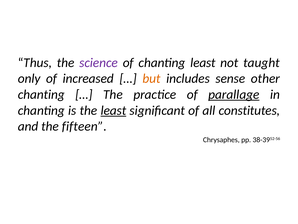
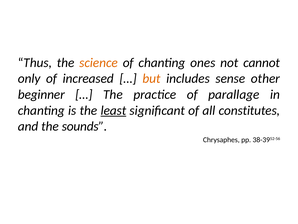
science colour: purple -> orange (99, 63)
chanting least: least -> ones (203, 63)
taught: taught -> cannot (262, 63)
chanting: chanting -> beginner (41, 94)
parallage underline: present -> none (234, 94)
fifteen: fifteen -> sounds (85, 126)
